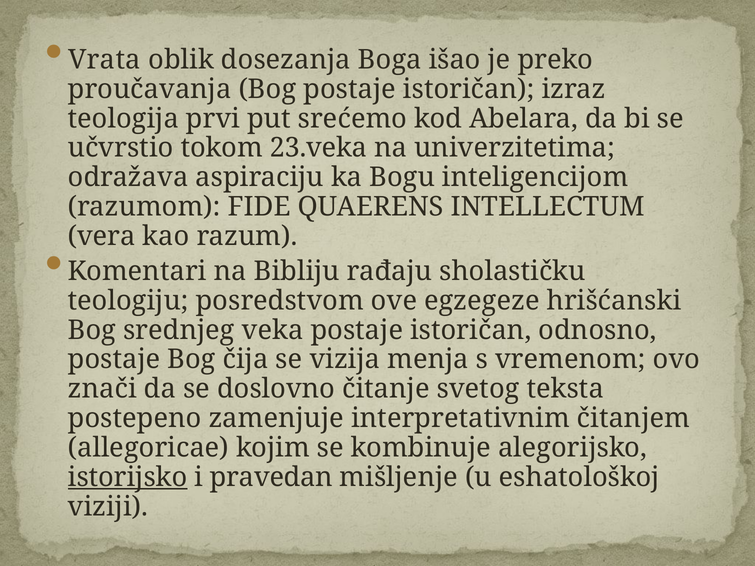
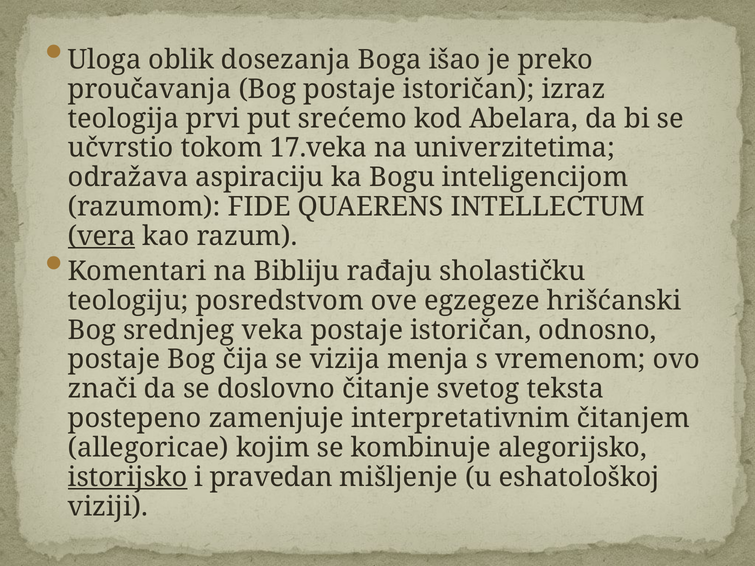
Vrata: Vrata -> Uloga (105, 60)
23.veka: 23.veka -> 17.veka (319, 148)
vera underline: none -> present (102, 236)
